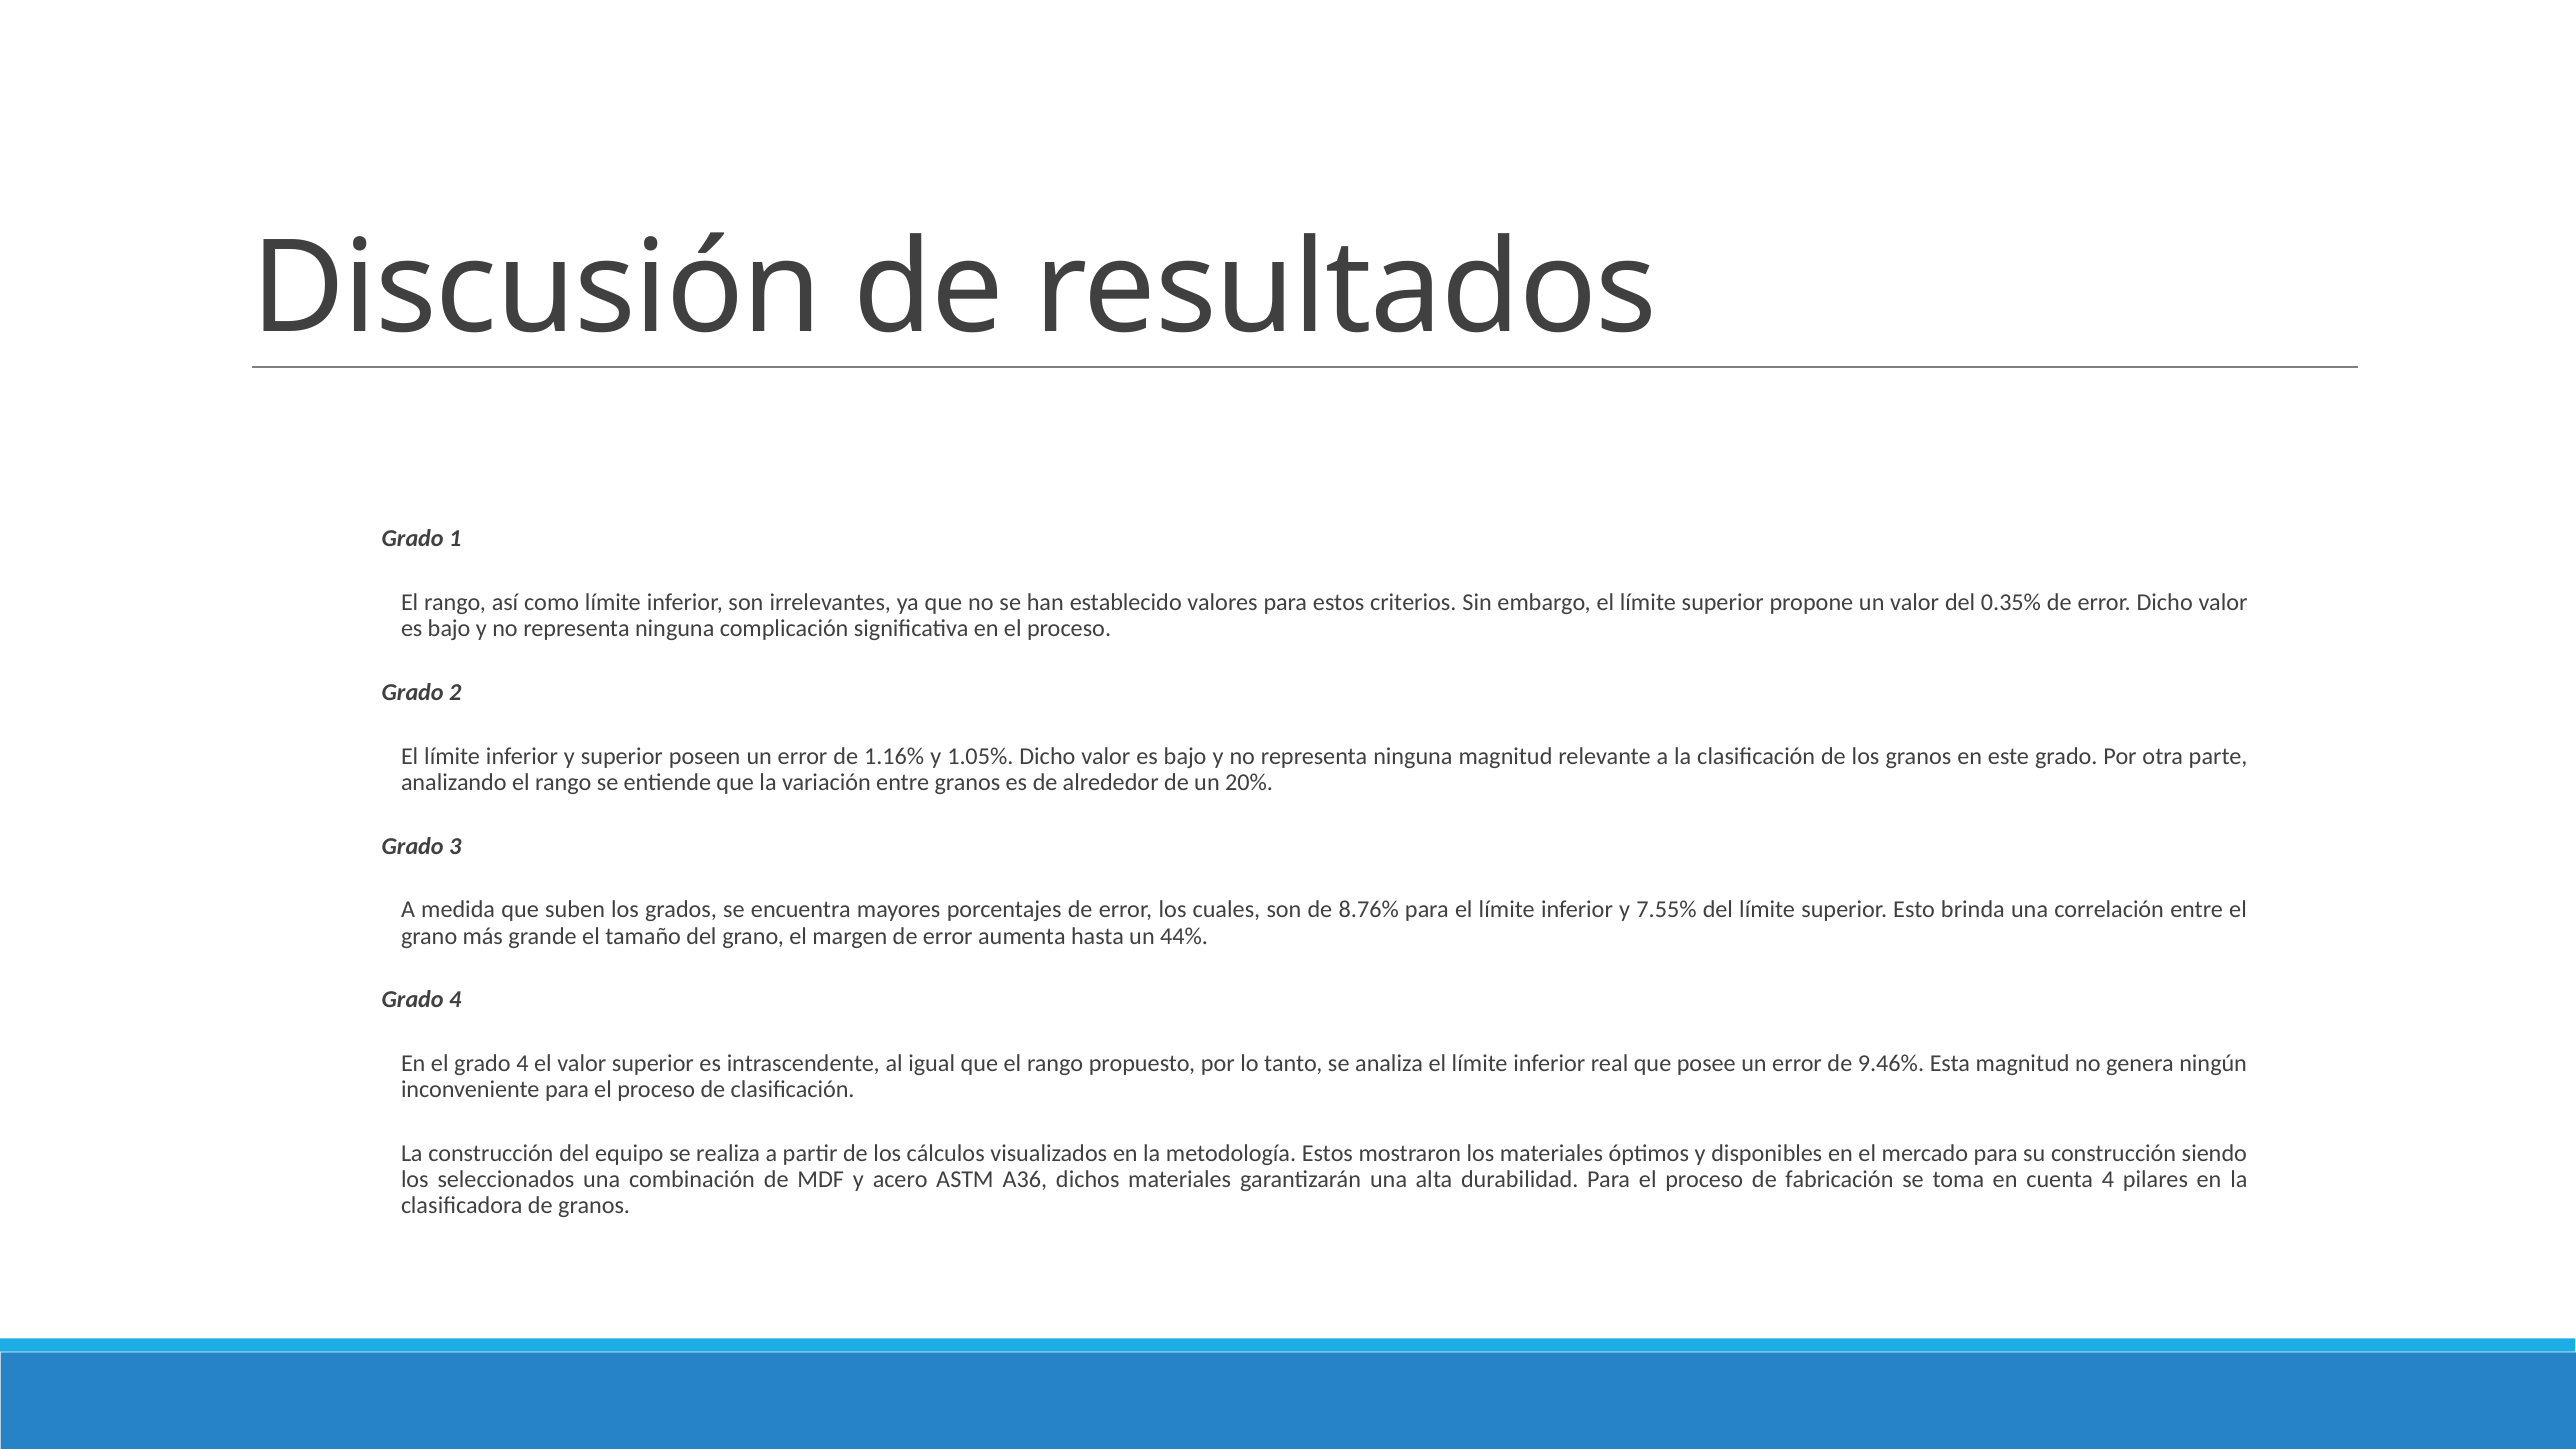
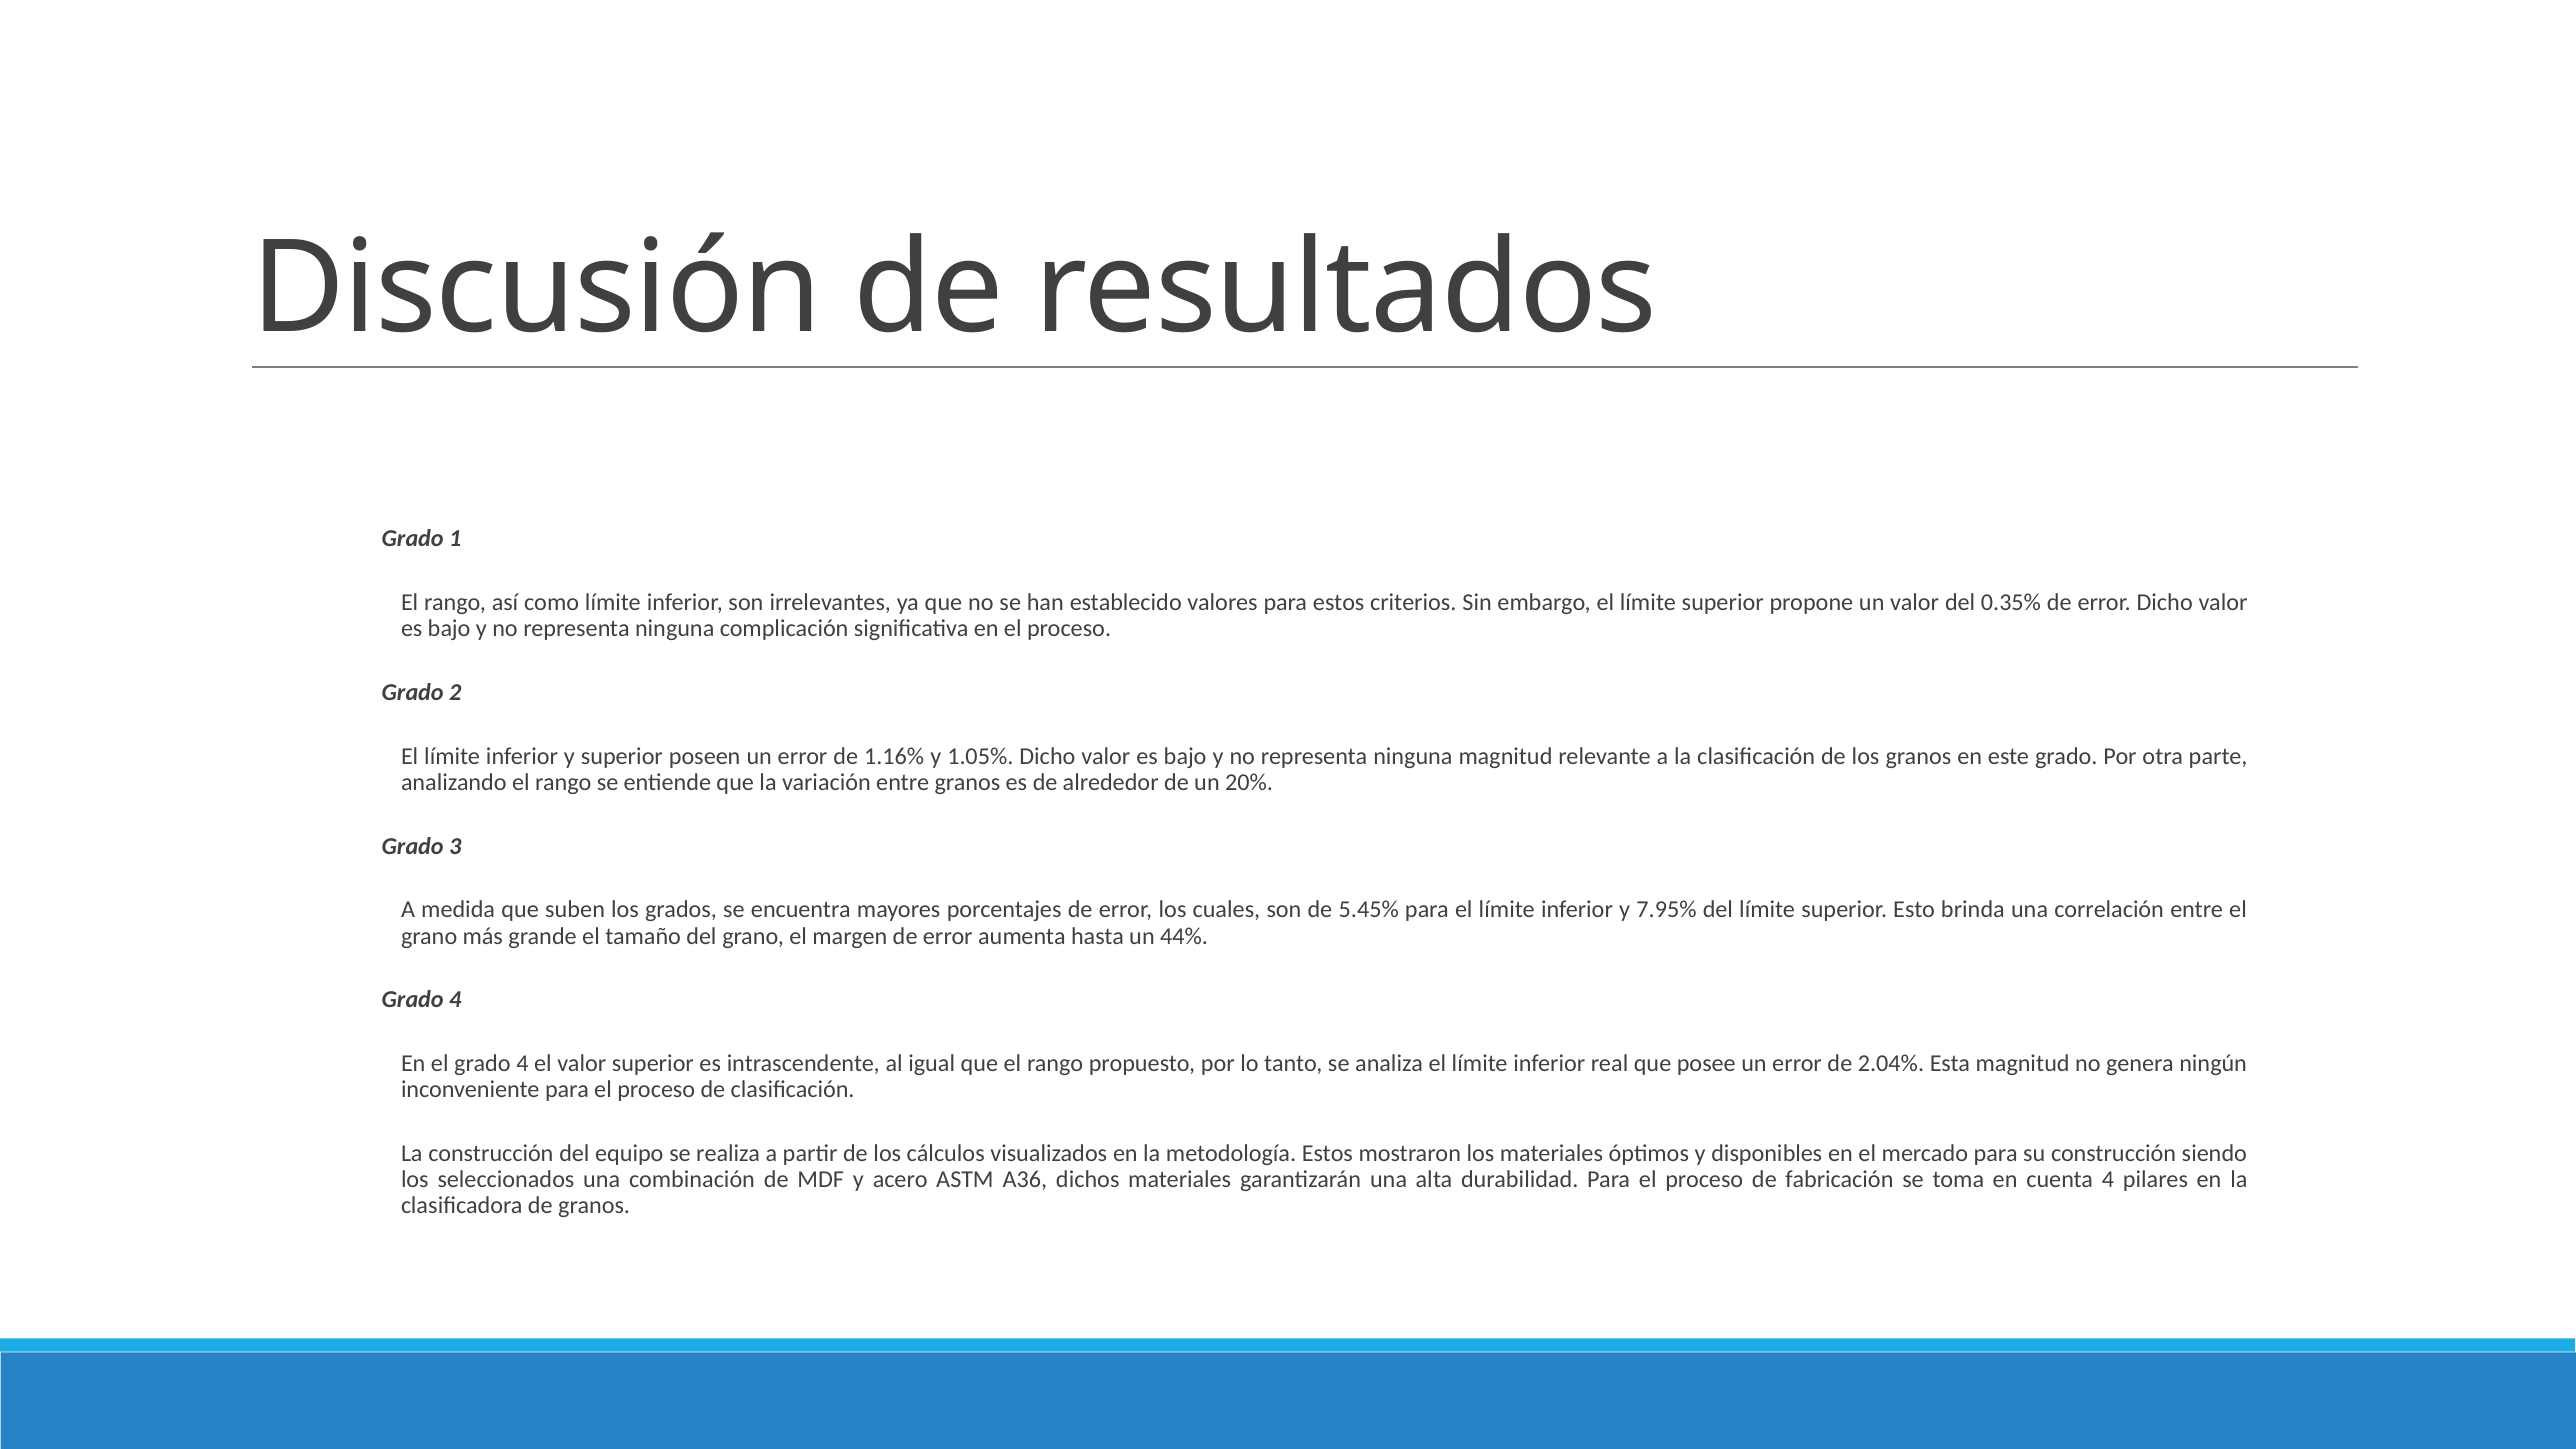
8.76%: 8.76% -> 5.45% (1369, 910)
7.55%: 7.55% -> 7.95% (1666, 910)
9.46%: 9.46% -> 2.04% (1891, 1064)
